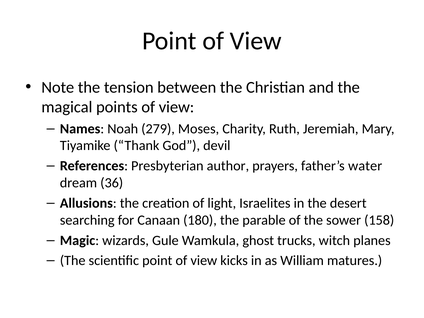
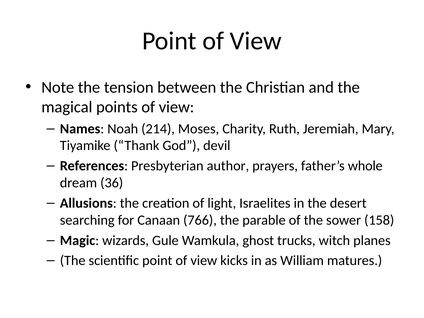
279: 279 -> 214 (158, 129)
water: water -> whole (365, 166)
180: 180 -> 766 (200, 220)
